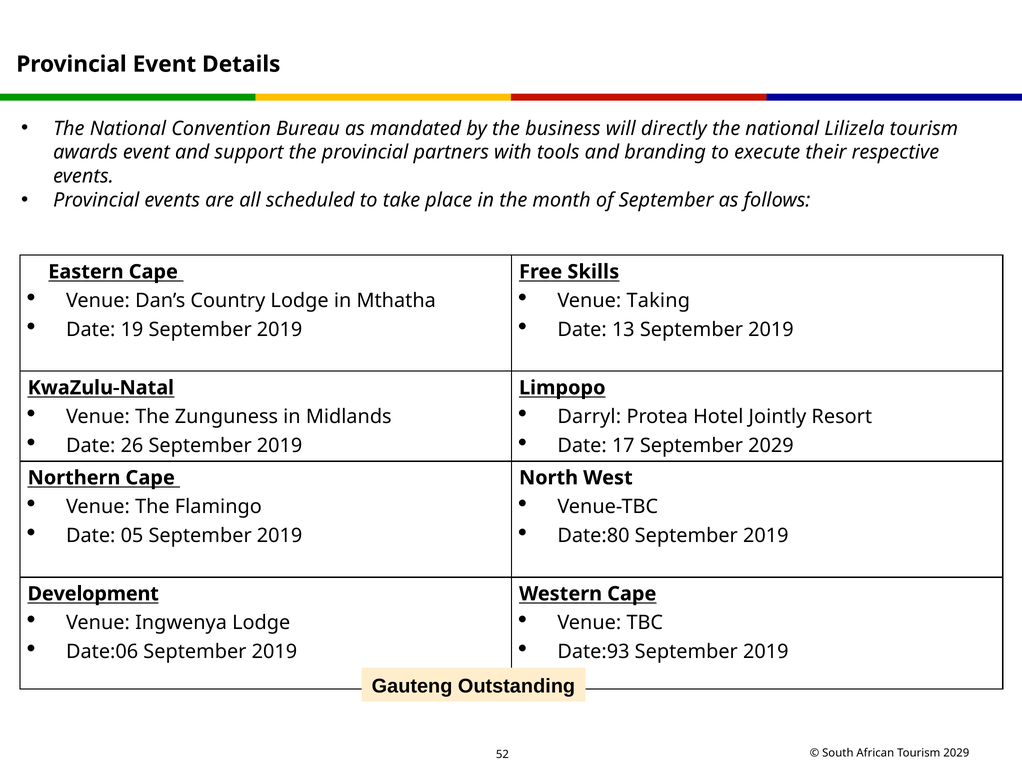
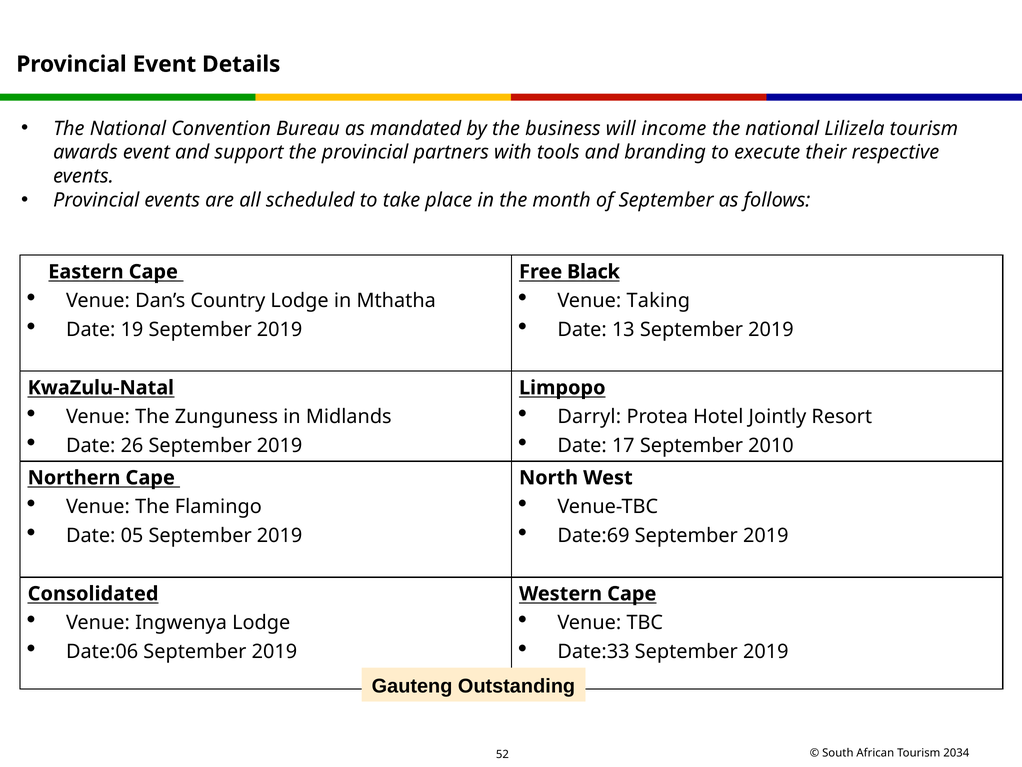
directly: directly -> income (674, 128)
Skills: Skills -> Black (593, 272)
September 2029: 2029 -> 2010 (771, 445)
Date:80: Date:80 -> Date:69 (593, 535)
Development: Development -> Consolidated (93, 593)
Date:93: Date:93 -> Date:33 (593, 651)
Tourism 2029: 2029 -> 2034 (956, 753)
